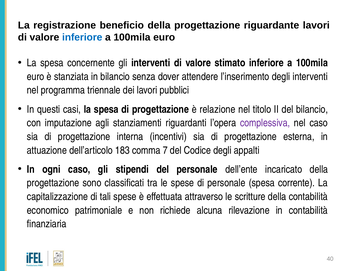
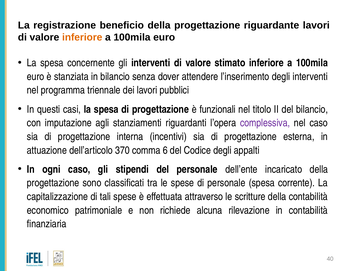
inferiore colour: blue -> orange (82, 37)
relazione: relazione -> funzionali (218, 110)
183: 183 -> 370 (122, 151)
7: 7 -> 6 (165, 151)
